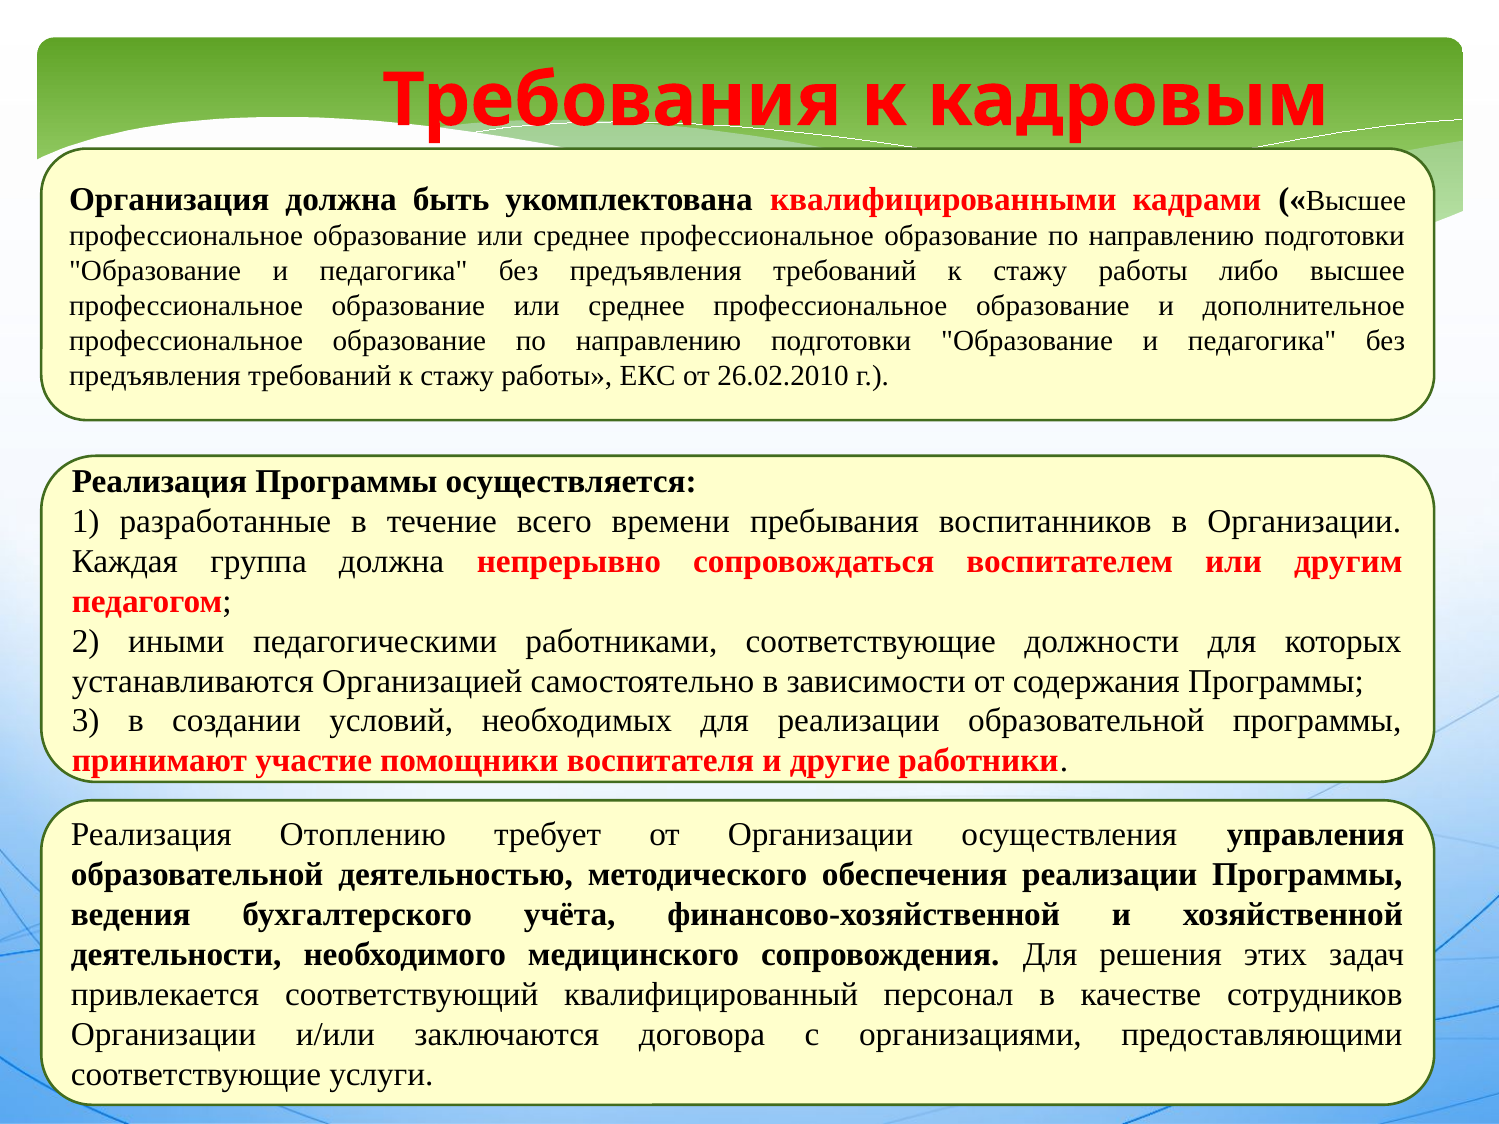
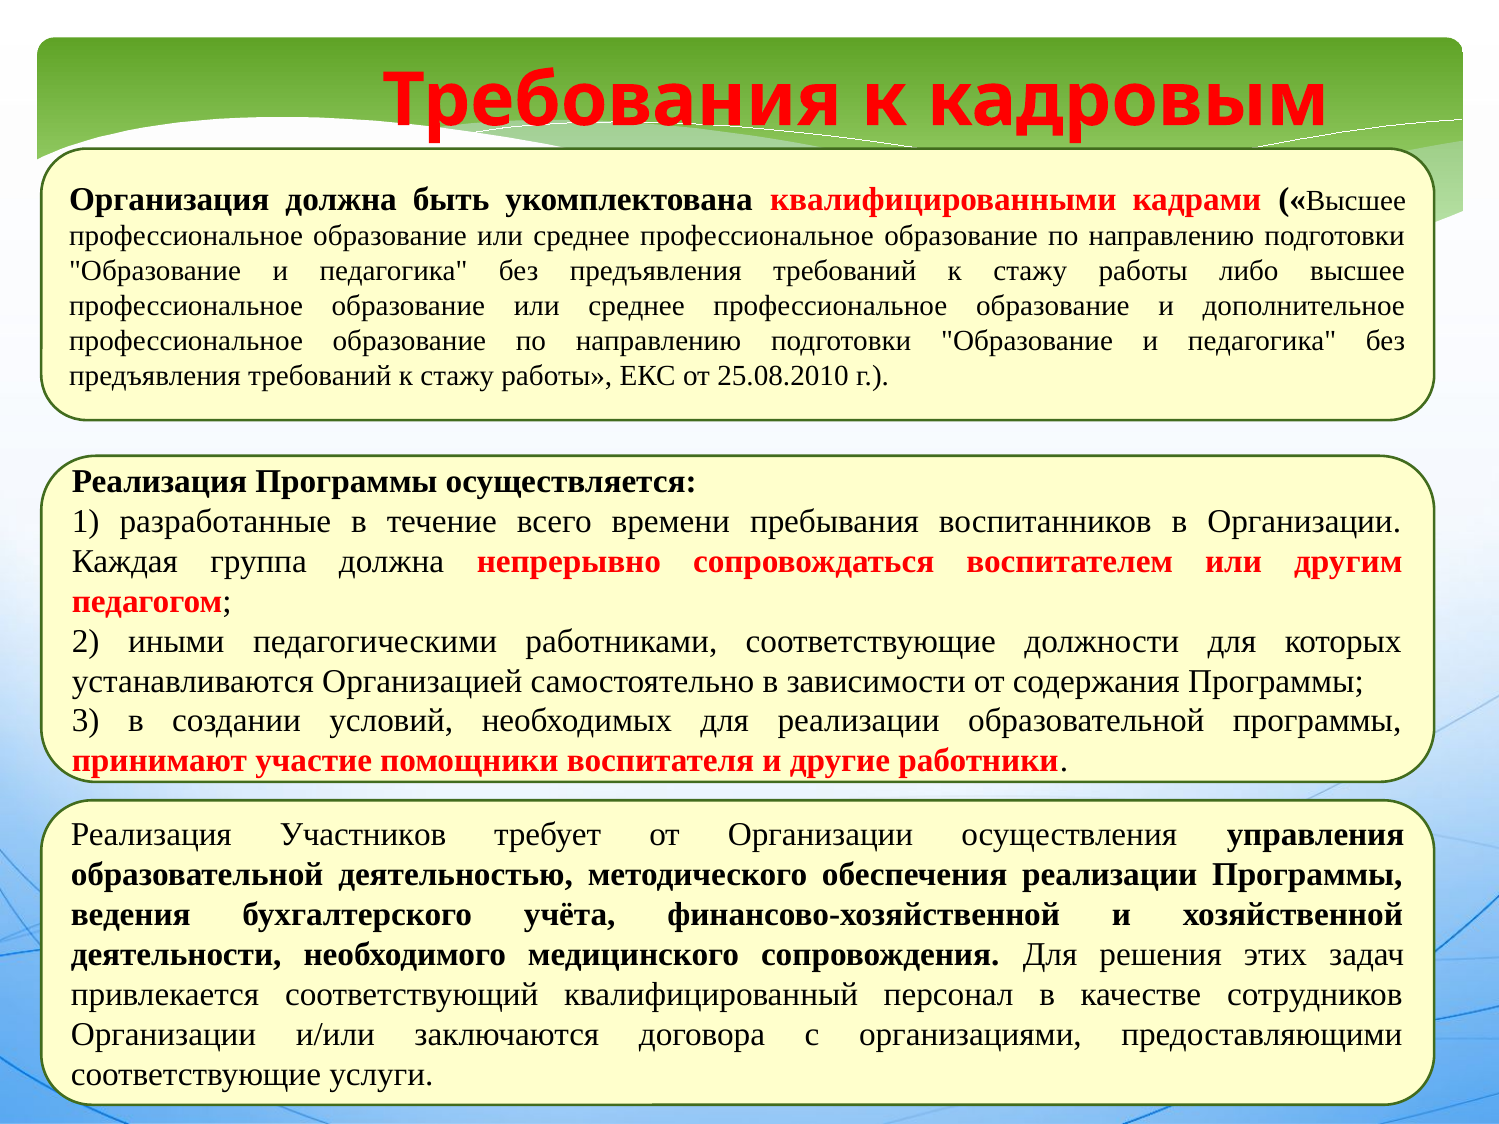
26.02.2010: 26.02.2010 -> 25.08.2010 (783, 376)
Отоплению: Отоплению -> Участников (363, 835)
